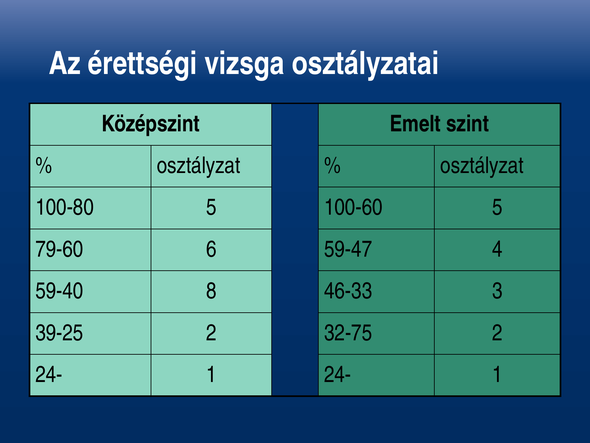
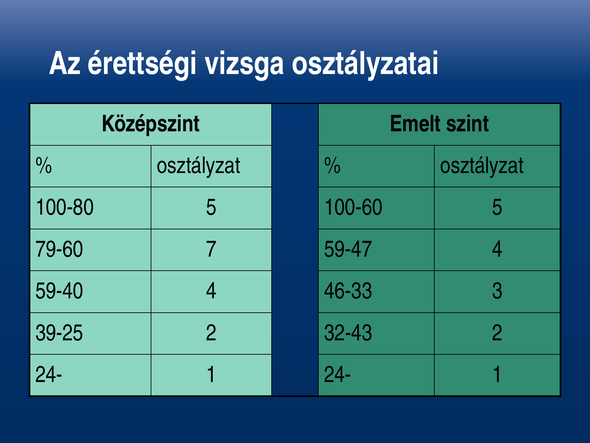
6: 6 -> 7 (211, 249)
59-40 8: 8 -> 4 (211, 291)
32-75: 32-75 -> 32-43 (348, 333)
